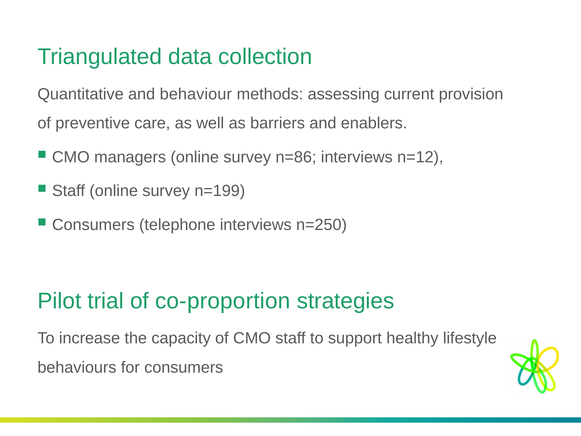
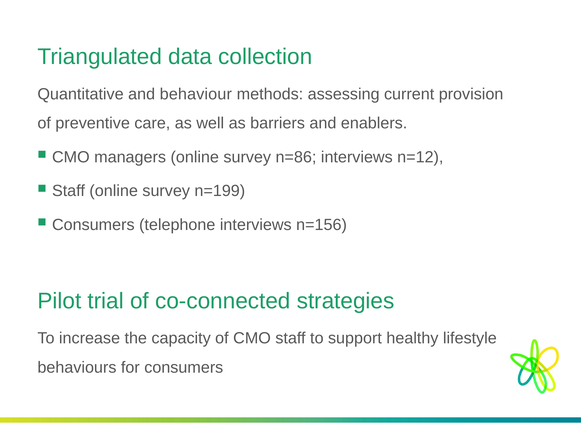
n=250: n=250 -> n=156 (322, 225)
co-proportion: co-proportion -> co-connected (223, 301)
